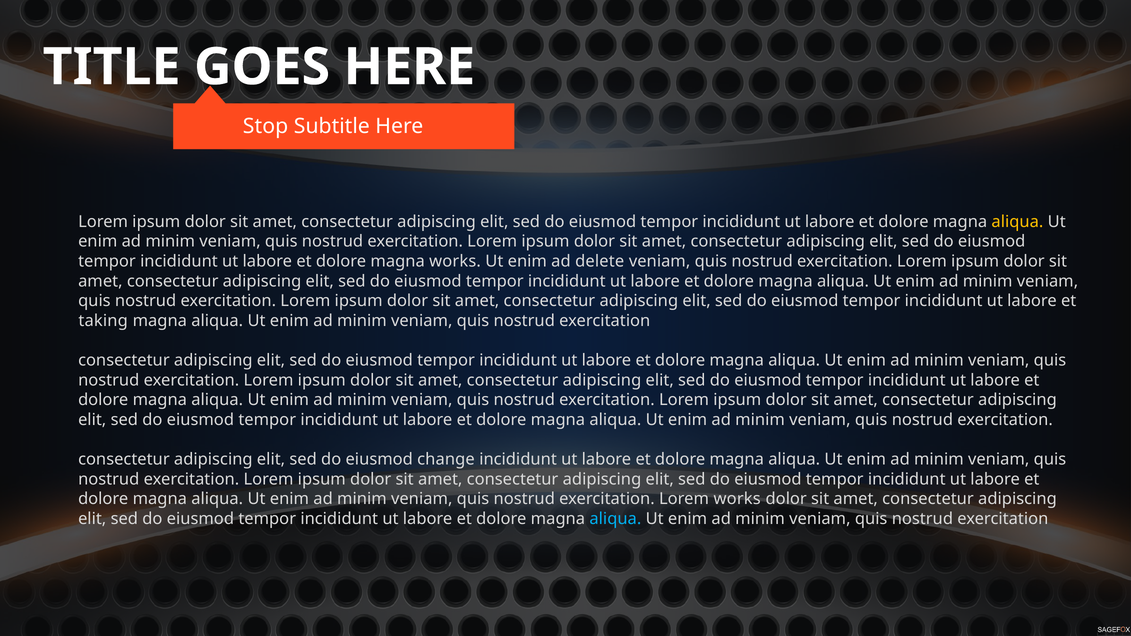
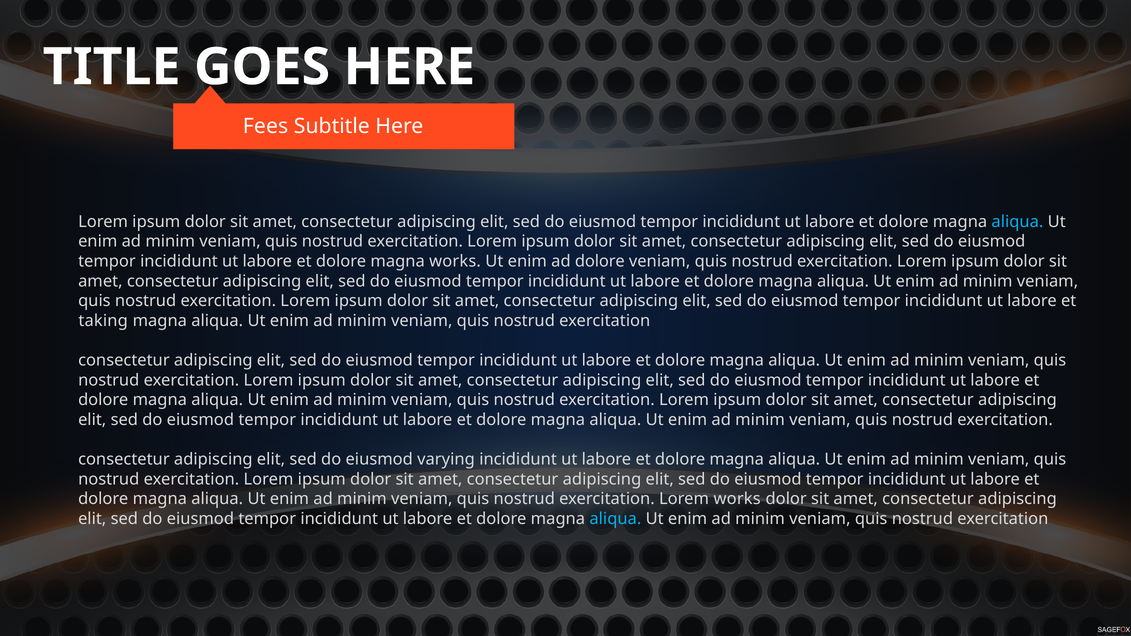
Stop: Stop -> Fees (266, 127)
aliqua colour: yellow -> light blue (1017, 222)
ad delete: delete -> dolore (600, 261)
change: change -> varying (446, 459)
